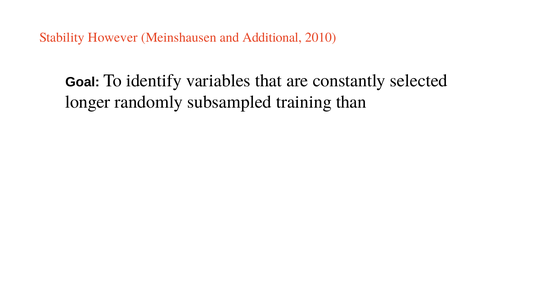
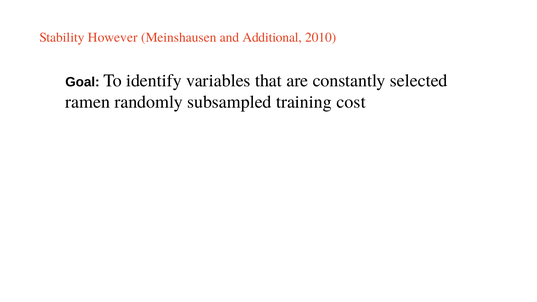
longer: longer -> ramen (88, 102)
than: than -> cost (351, 102)
